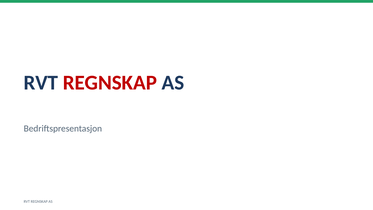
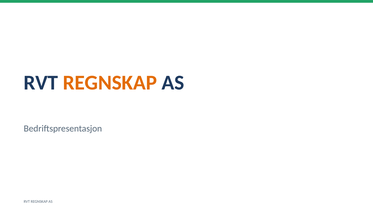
REGNSKAP colour: red -> orange (110, 83)
